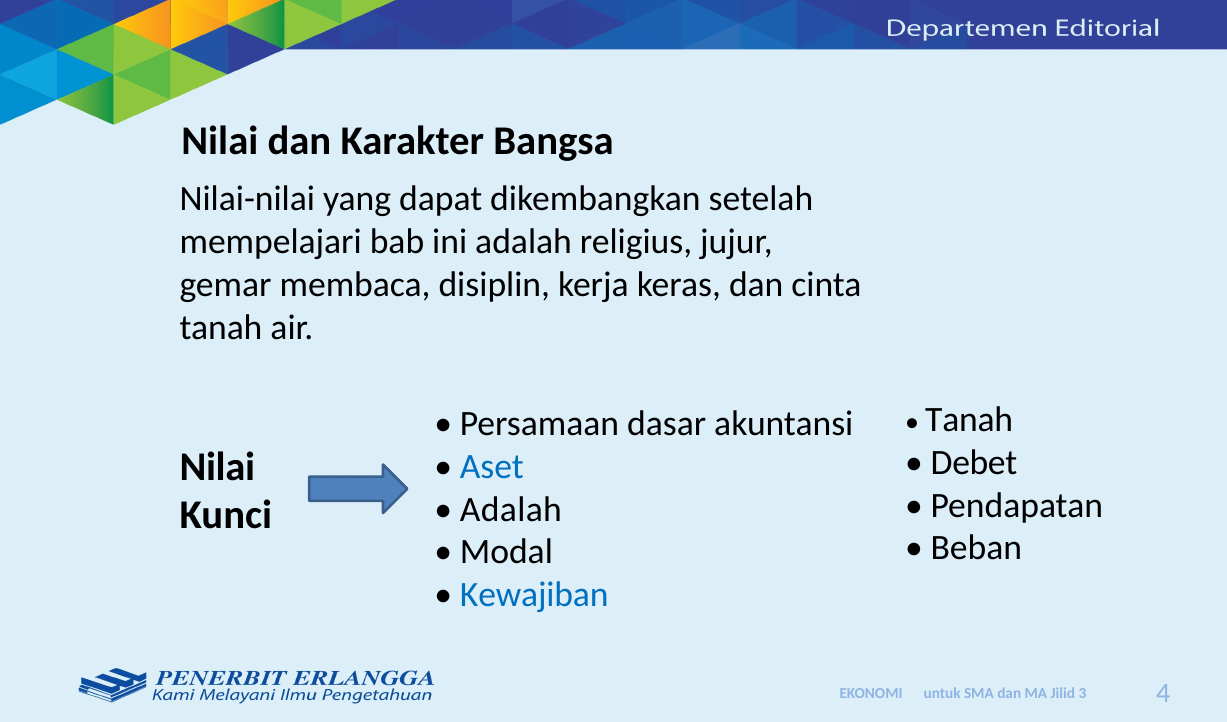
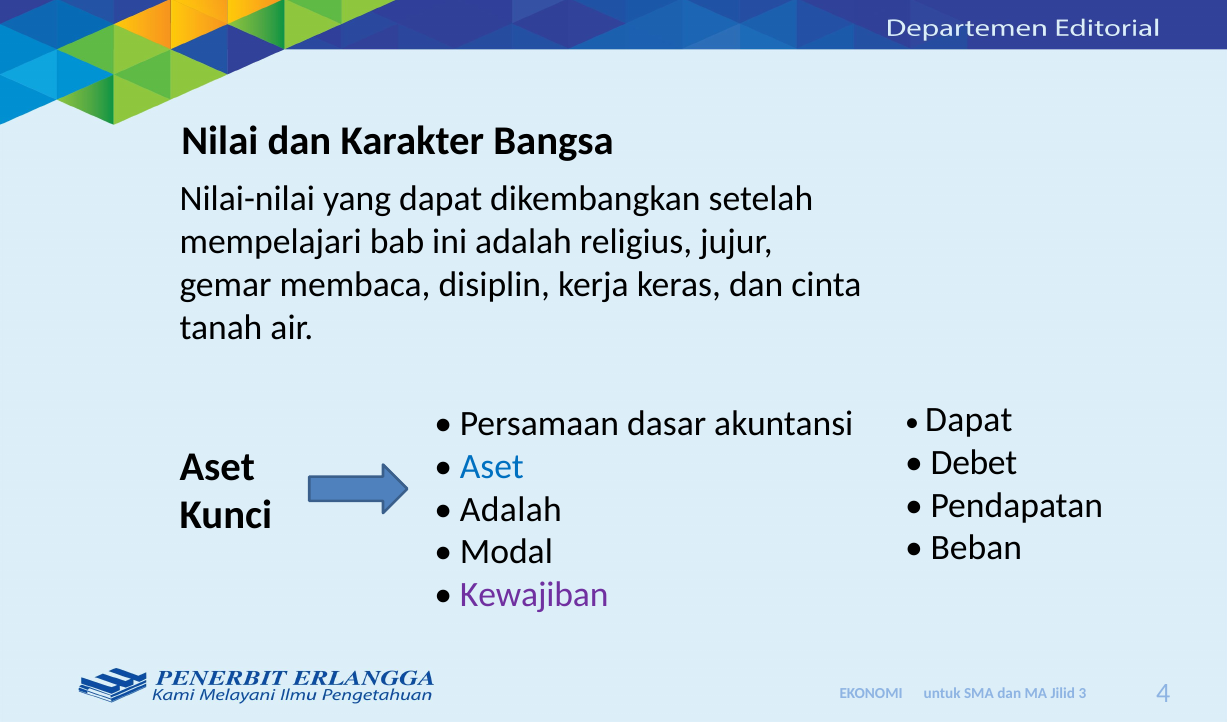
Tanah: Tanah -> Dapat (969, 420)
Nilai: Nilai -> Aset (217, 467)
Kewajiban colour: blue -> purple (534, 595)
